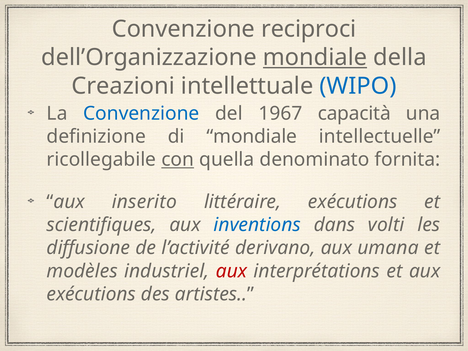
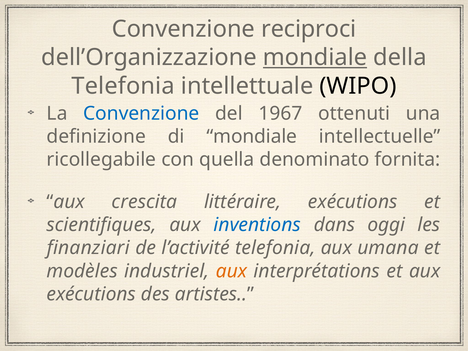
Creazioni: Creazioni -> Telefonia (123, 86)
WIPO colour: blue -> black (358, 86)
capacità: capacità -> ottenuti (354, 114)
con underline: present -> none (178, 160)
inserito: inserito -> crescita (144, 202)
volti: volti -> oggi (386, 225)
diffusione: diffusione -> finanziari (88, 248)
l’activité derivano: derivano -> telefonia (275, 248)
aux colour: red -> orange (231, 271)
